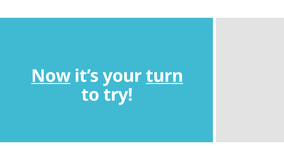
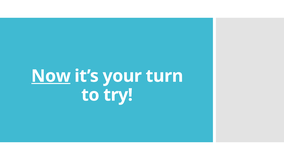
turn underline: present -> none (164, 76)
